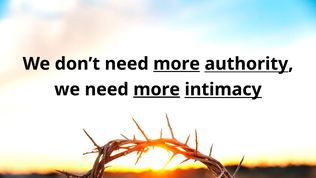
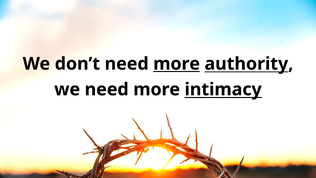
more underline: present -> none (157, 89)
